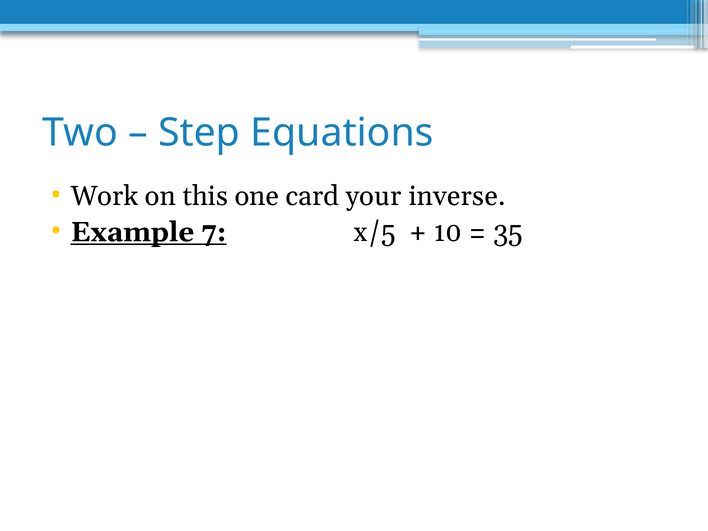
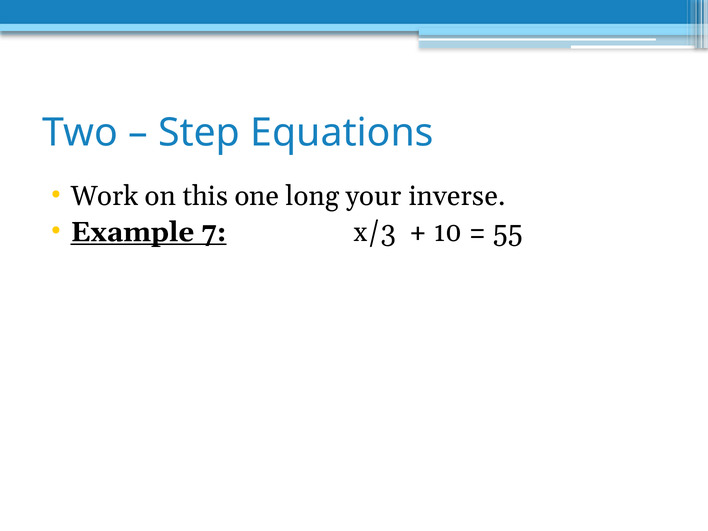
card: card -> long (312, 196)
x/5: x/5 -> x/3 (375, 232)
35: 35 -> 55 (508, 232)
